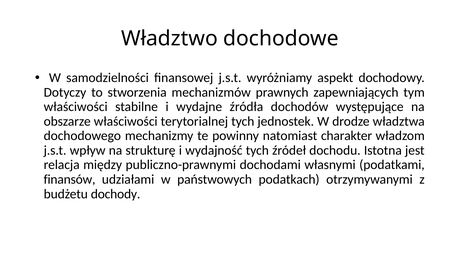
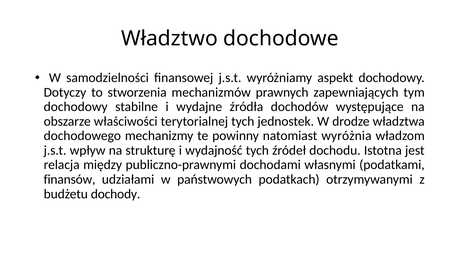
właściwości: właściwości -> dochodowy (76, 107)
charakter: charakter -> wyróżnia (346, 136)
